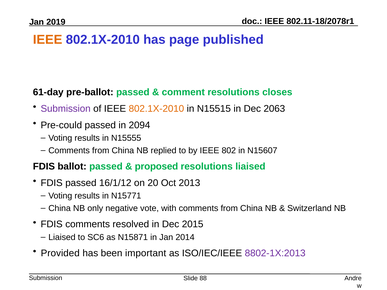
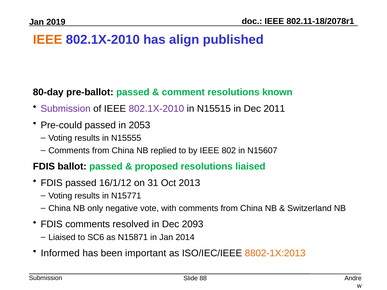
page: page -> align (184, 40)
61-day: 61-day -> 80-day (48, 92)
closes: closes -> known (277, 92)
802.1X-2010 colour: orange -> purple (156, 109)
2063: 2063 -> 2011 (274, 109)
2094: 2094 -> 2053 (139, 125)
20: 20 -> 31 (153, 183)
2015: 2015 -> 2093 (193, 224)
Provided: Provided -> Informed (60, 253)
8802-1X:2013 colour: purple -> orange (275, 253)
